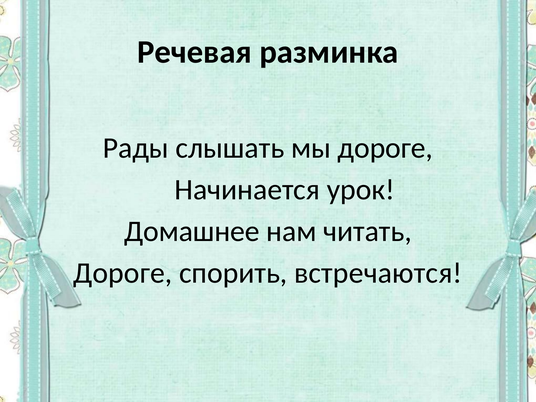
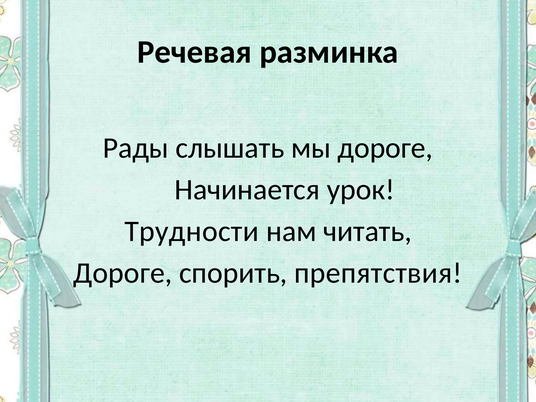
Домашнее: Домашнее -> Трудности (192, 231)
встречаются: встречаются -> препятствия (378, 273)
